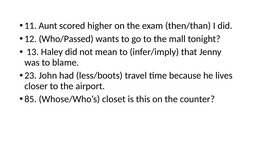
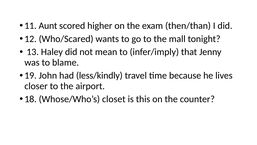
Who/Passed: Who/Passed -> Who/Scared (66, 39)
23: 23 -> 19 (31, 75)
less/boots: less/boots -> less/kindly (99, 75)
85: 85 -> 18 (31, 99)
